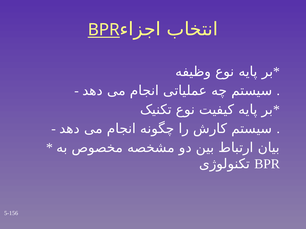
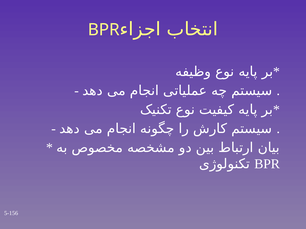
BPR underline: present -> none (104, 30)
